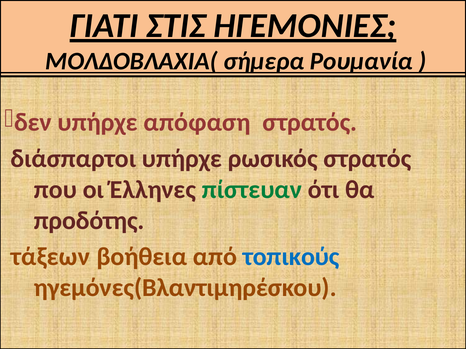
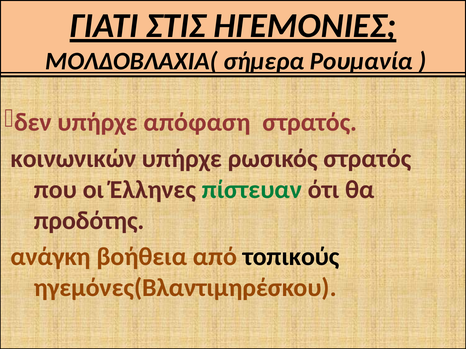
διάσπαρτοι: διάσπαρτοι -> κοινωνικών (73, 159)
τάξεων: τάξεων -> ανάγκη (51, 257)
τοπικούς colour: blue -> black (291, 257)
